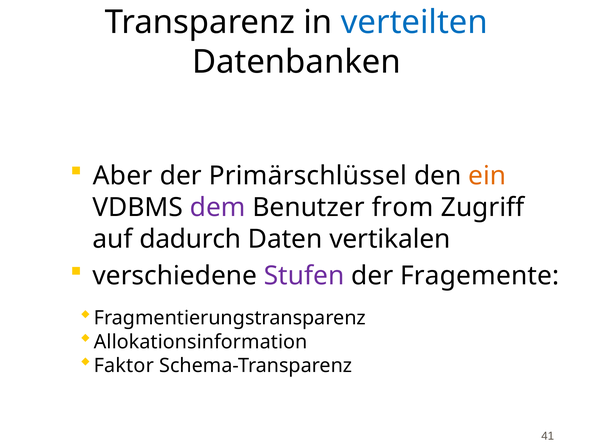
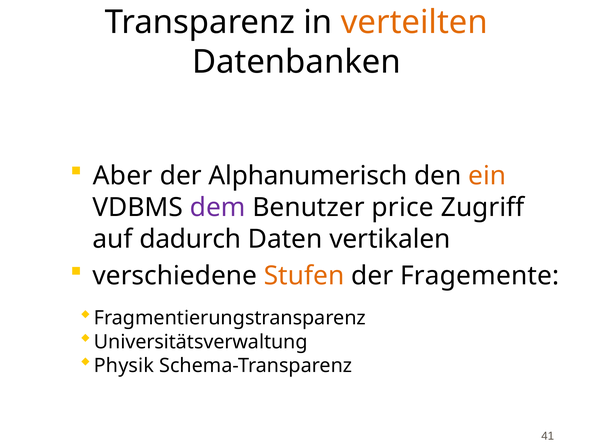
verteilten colour: blue -> orange (414, 22)
Primärschlüssel: Primärschlüssel -> Alphanumerisch (308, 176)
from: from -> price (403, 207)
Stufen colour: purple -> orange (304, 276)
Allokationsinformation: Allokationsinformation -> Universitätsverwaltung (201, 342)
Faktor: Faktor -> Physik (124, 365)
